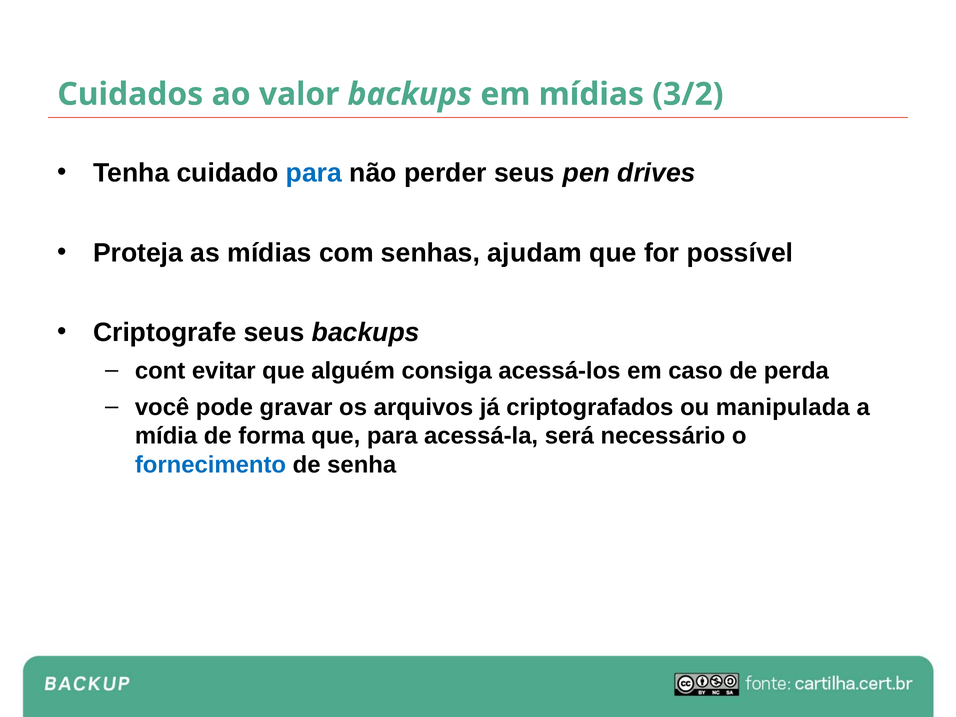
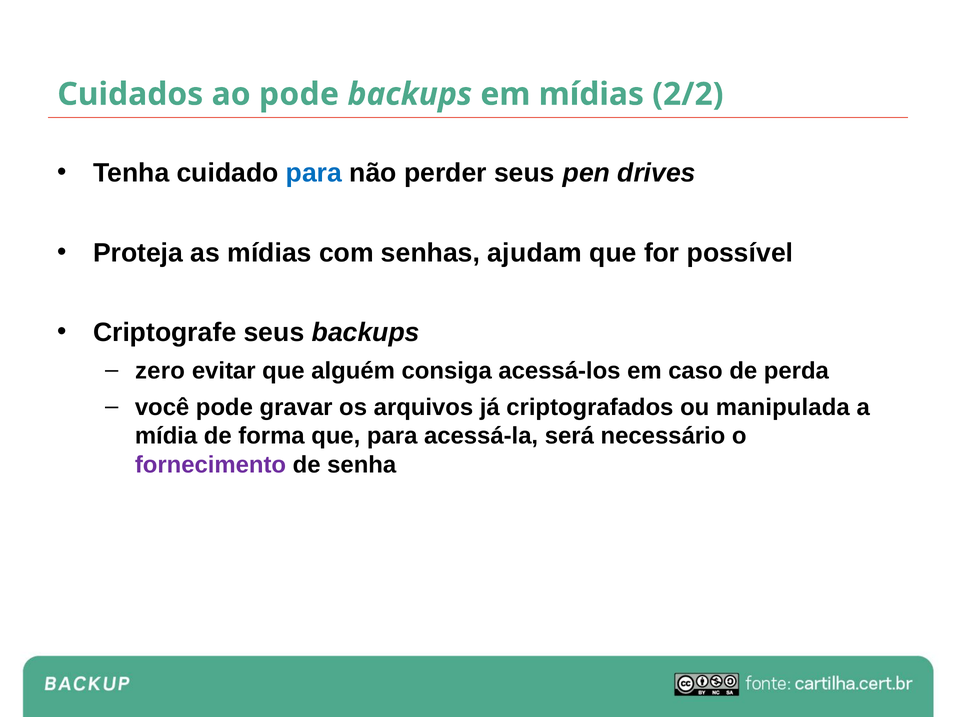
ao valor: valor -> pode (299, 94)
3/2: 3/2 -> 2/2 (688, 94)
cont: cont -> zero (160, 371)
fornecimento colour: blue -> purple (210, 465)
